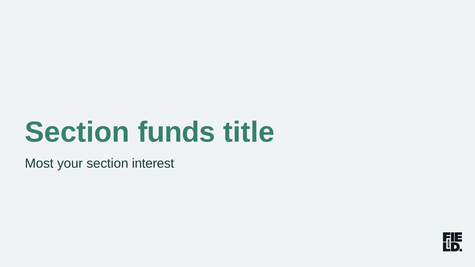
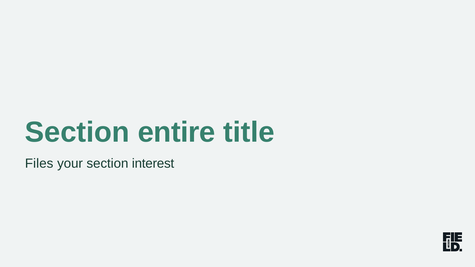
funds: funds -> entire (177, 132)
Most: Most -> Files (39, 164)
